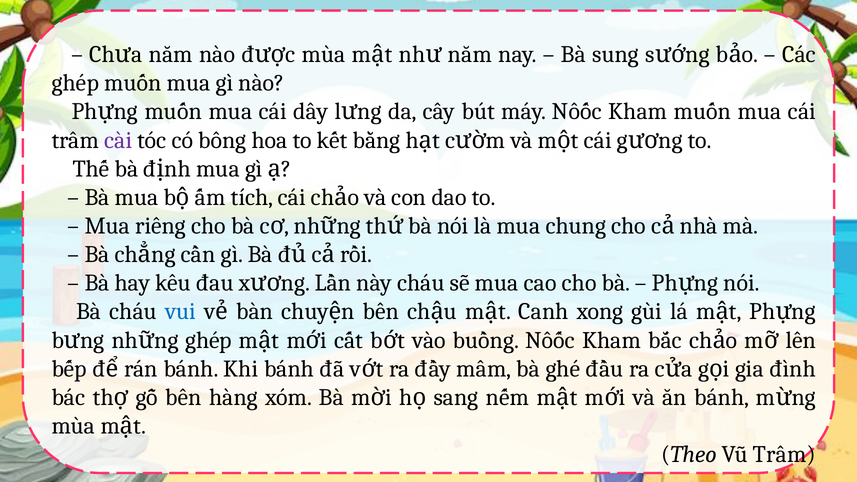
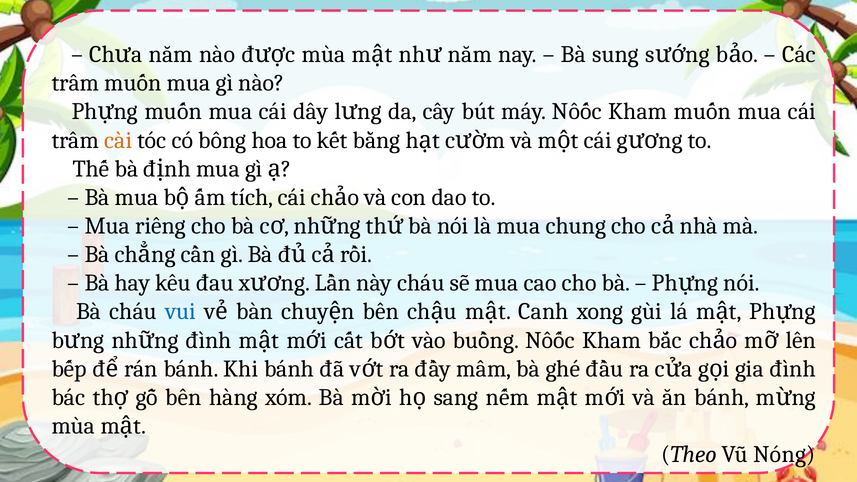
ghép: ghép -> trâm (75, 83)
cài colour: purple -> orange (118, 140)
ghép: ghép -> đình (209, 340)
Vũ Trâm: Trâm -> Nóng (784, 455)
